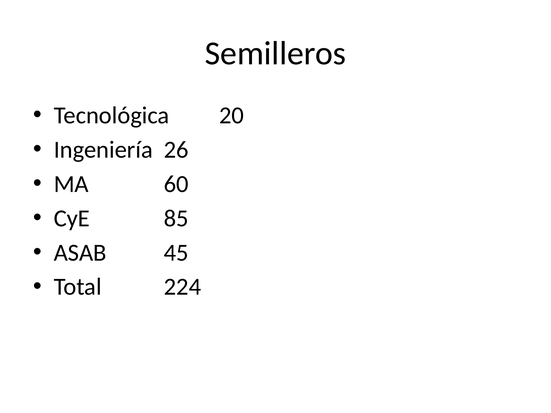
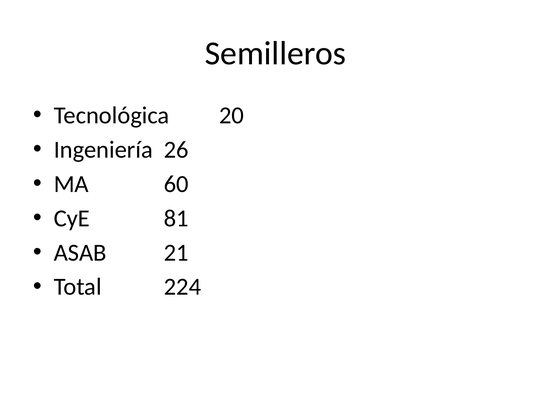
85: 85 -> 81 (176, 218)
45: 45 -> 21 (176, 253)
